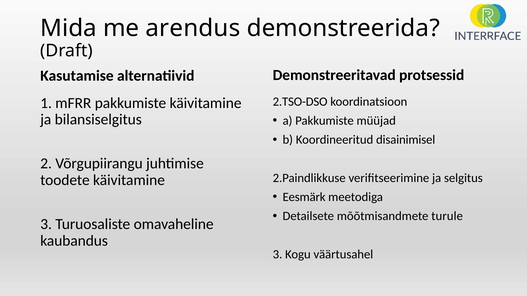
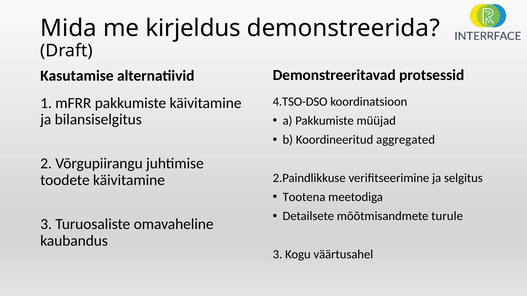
arendus: arendus -> kirjeldus (193, 28)
2.TSO-DSO: 2.TSO-DSO -> 4.TSO-DSO (300, 102)
disainimisel: disainimisel -> aggregated (406, 140)
Eesmärk: Eesmärk -> Tootena (304, 197)
